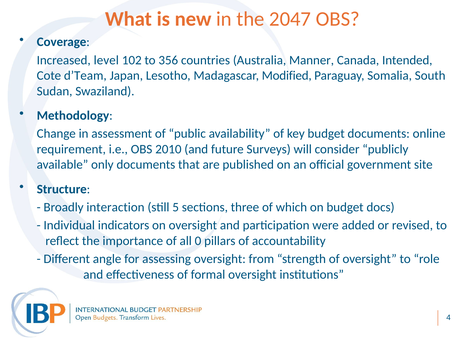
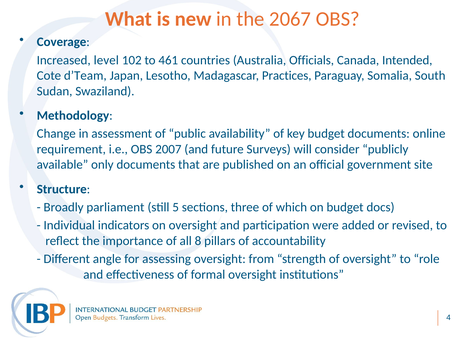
2047: 2047 -> 2067 (290, 19)
356: 356 -> 461 (168, 60)
Manner: Manner -> Officials (312, 60)
Modified: Modified -> Practices (287, 76)
2010: 2010 -> 2007 (168, 149)
interaction: interaction -> parliament (115, 207)
0: 0 -> 8 (198, 241)
